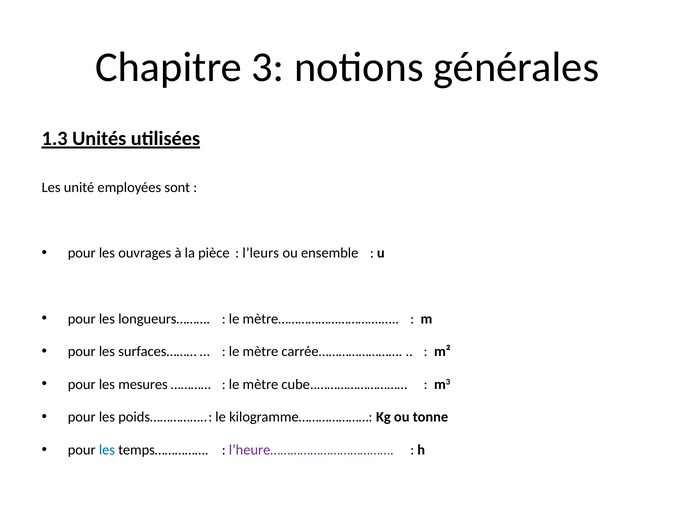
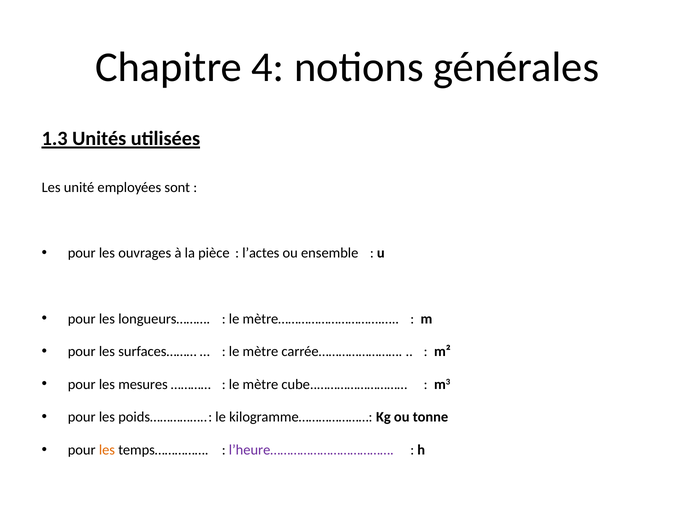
3: 3 -> 4 (268, 67)
l’leurs: l’leurs -> l’actes (261, 253)
les colour: blue -> orange (107, 450)
